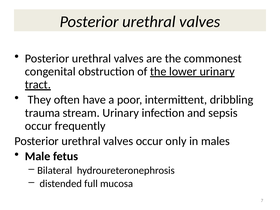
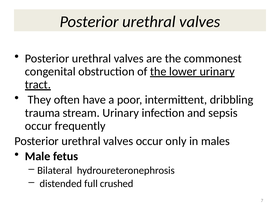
mucosa: mucosa -> crushed (117, 184)
